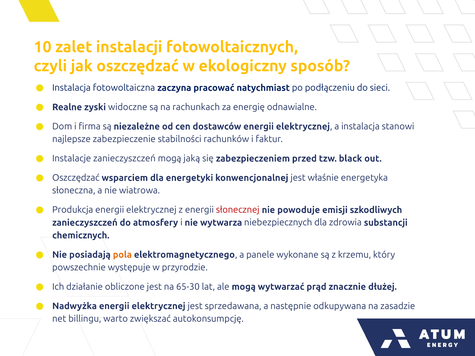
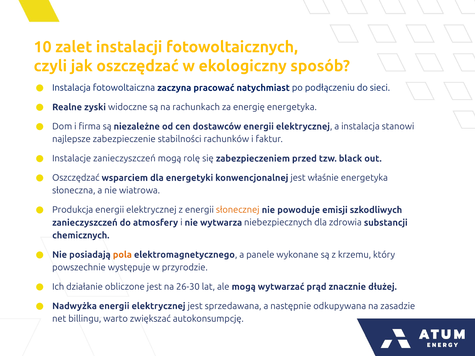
energię odnawialne: odnawialne -> energetyka (292, 107)
jaką: jaką -> rolę (192, 159)
słonecznej colour: red -> orange (238, 210)
65-30: 65-30 -> 26-30 (188, 287)
